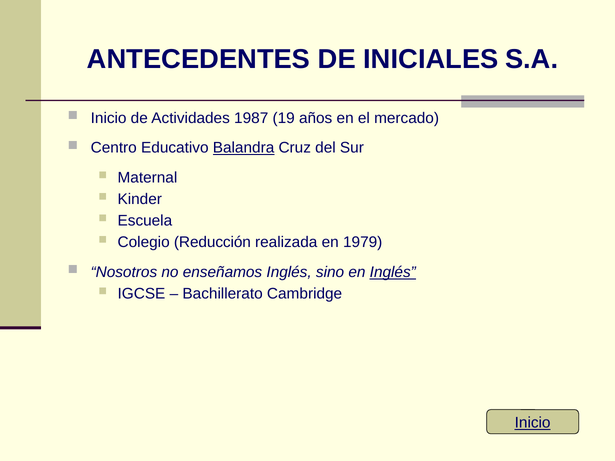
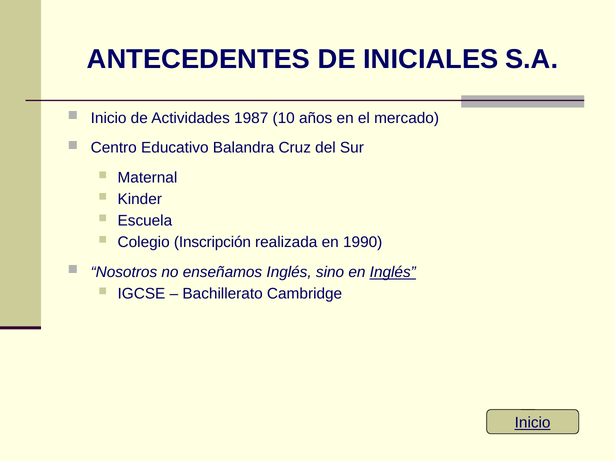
19: 19 -> 10 (284, 118)
Balandra underline: present -> none (244, 148)
Reducción: Reducción -> Inscripción (212, 242)
1979: 1979 -> 1990 (363, 242)
